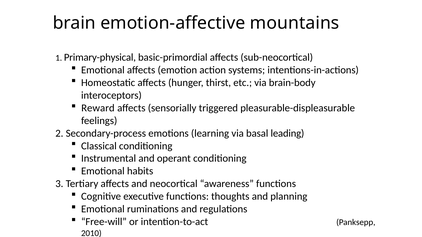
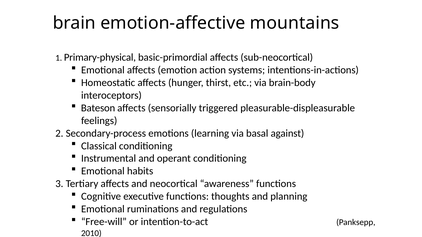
Reward: Reward -> Bateson (98, 108)
leading: leading -> against (287, 133)
